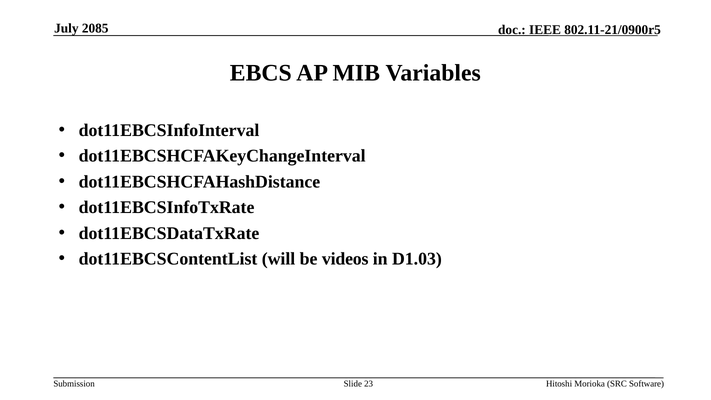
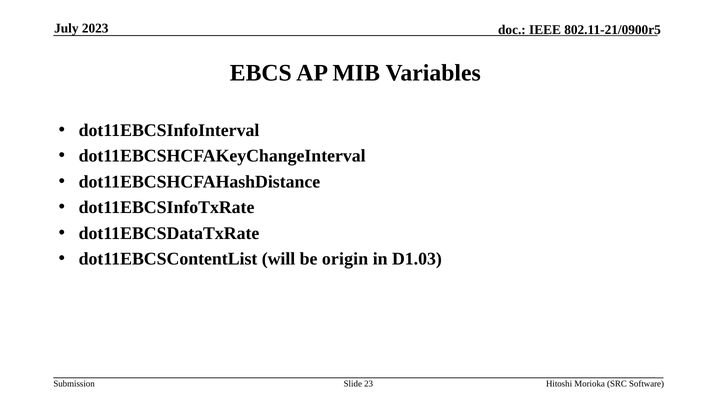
2085: 2085 -> 2023 (95, 28)
videos: videos -> origin (345, 259)
